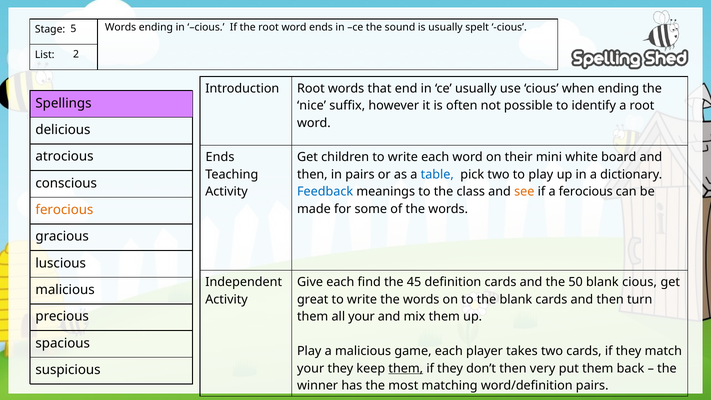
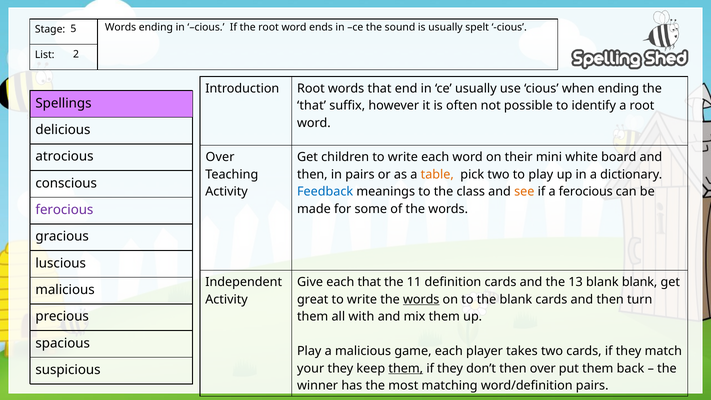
nice: nice -> that (312, 106)
Ends: Ends -> Over (220, 157)
table colour: blue -> orange (437, 175)
ferocious colour: orange -> purple (64, 210)
each find: find -> that (369, 282)
45: 45 -> 11 (414, 282)
50: 50 -> 13 (576, 282)
blank cious: cious -> blank (640, 282)
words underline: none -> present (421, 299)
all your: your -> with (361, 317)
then very: very -> over (543, 368)
